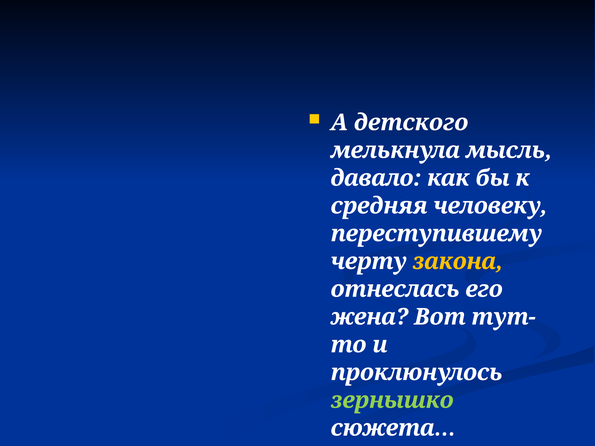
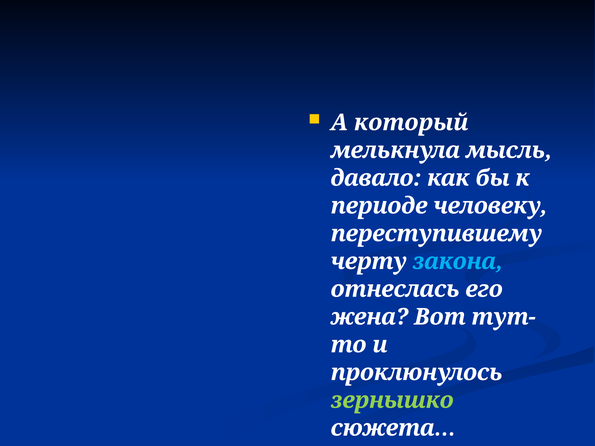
детского: детского -> который (411, 123)
средняя: средняя -> периоде (379, 206)
закона colour: yellow -> light blue (458, 262)
